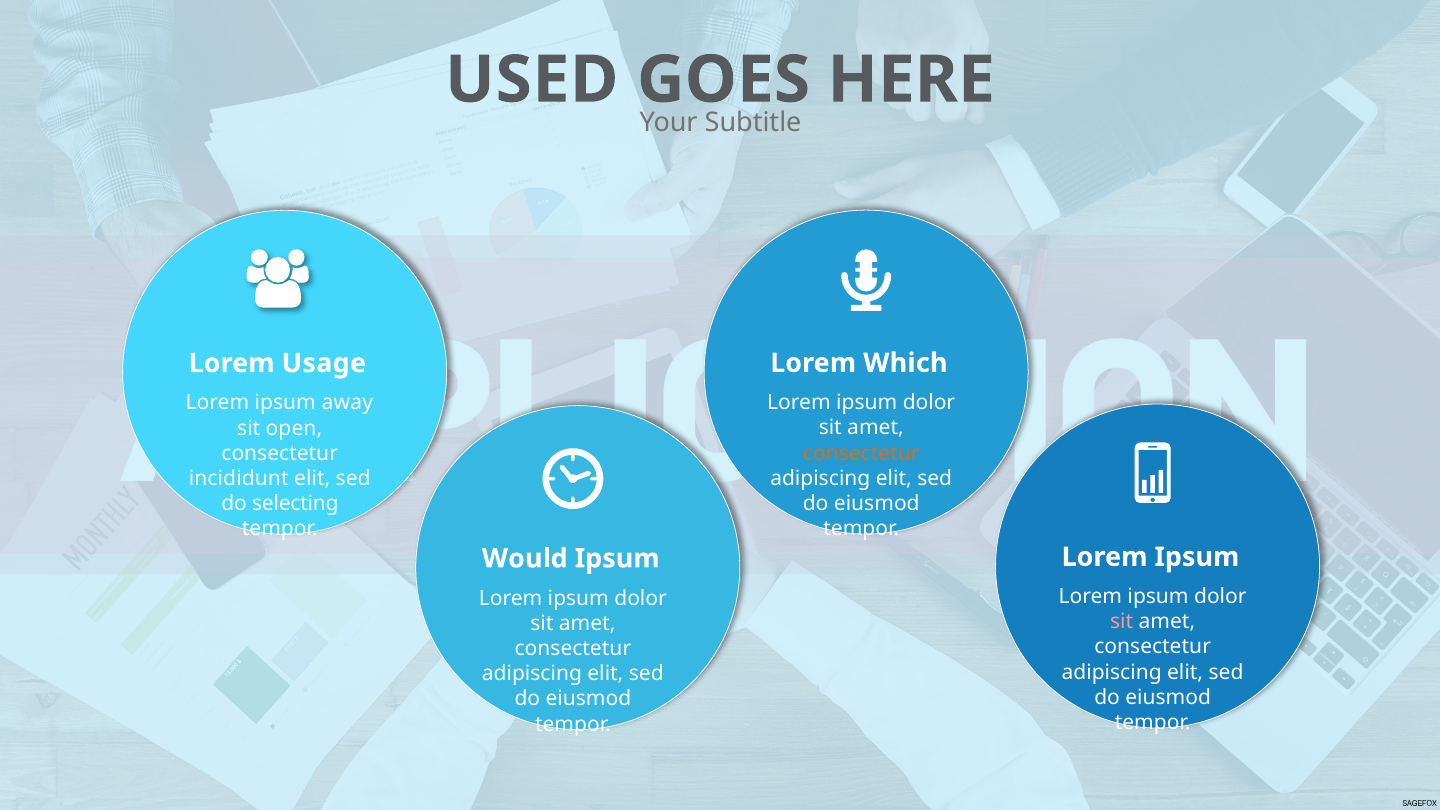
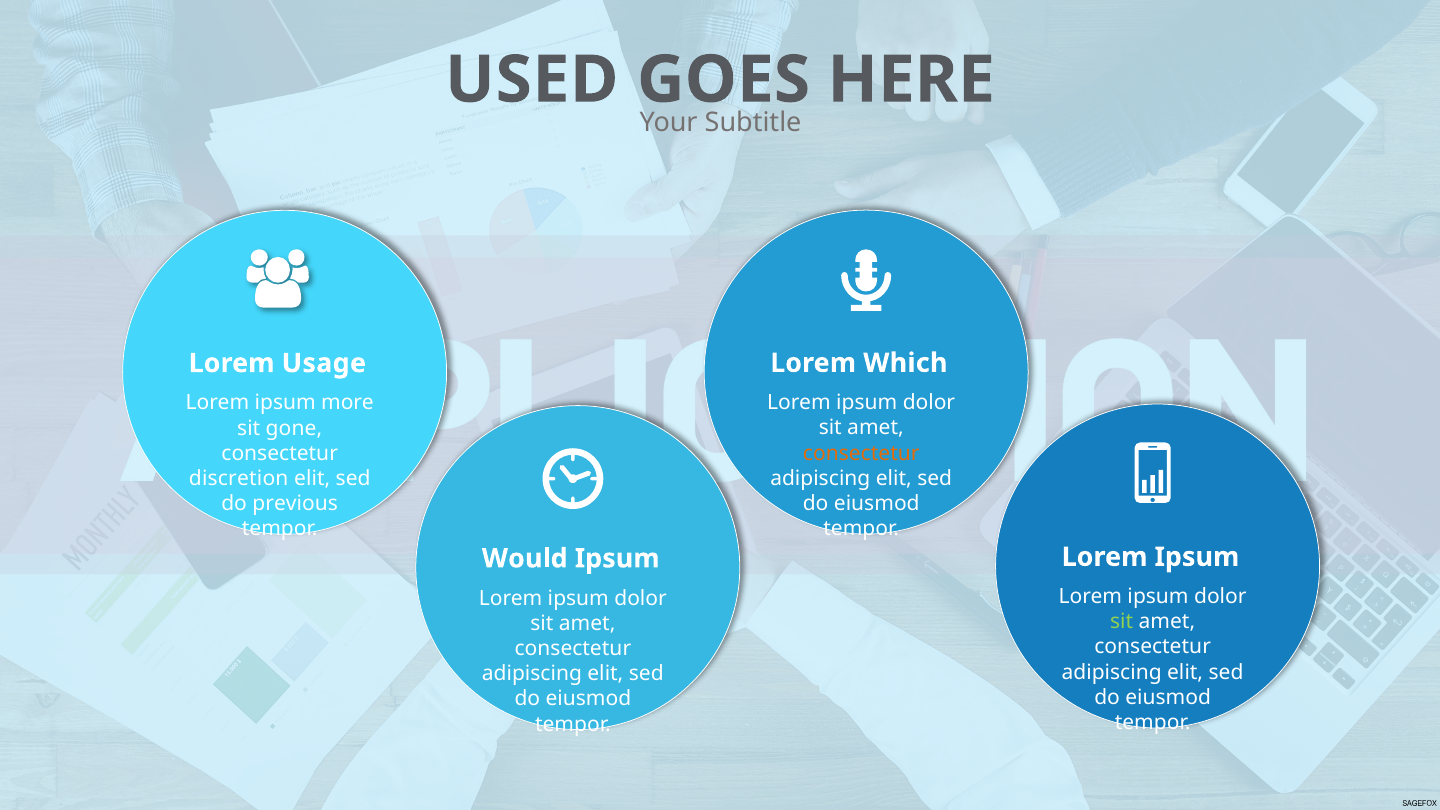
away: away -> more (347, 403)
open: open -> gone (294, 428)
incididunt: incididunt -> discretion (239, 479)
selecting: selecting -> previous (295, 504)
sit colour: pink -> light green (1122, 622)
